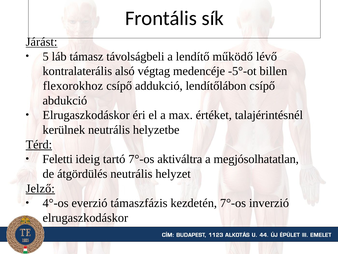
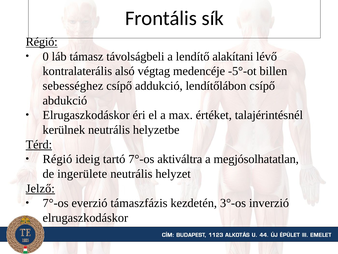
Járást: Járást -> Régió (42, 42)
5: 5 -> 0 (46, 56)
működő: működő -> alakítani (233, 56)
flexorokhoz: flexorokhoz -> sebességhez (73, 86)
Feletti: Feletti -> Régió (57, 159)
átgördülés: átgördülés -> ingerülete (82, 173)
4°-os: 4°-os -> 7°-os (56, 203)
kezdetén 7°-os: 7°-os -> 3°-os (233, 203)
